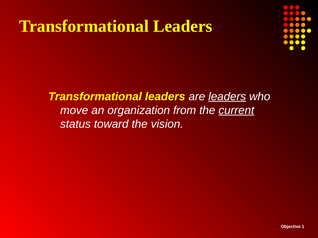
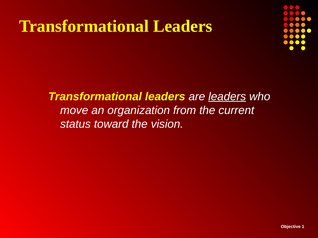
current underline: present -> none (236, 111)
